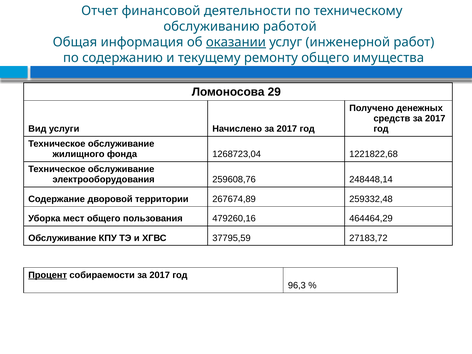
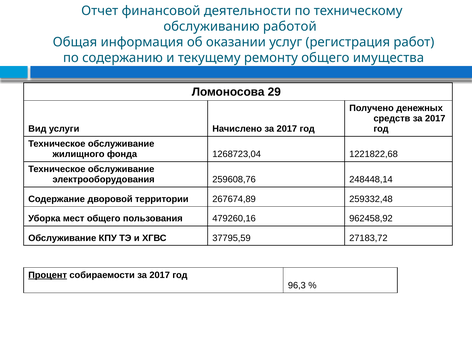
оказании underline: present -> none (236, 42)
инженерной: инженерной -> регистрация (348, 42)
464464,29: 464464,29 -> 962458,92 (371, 219)
